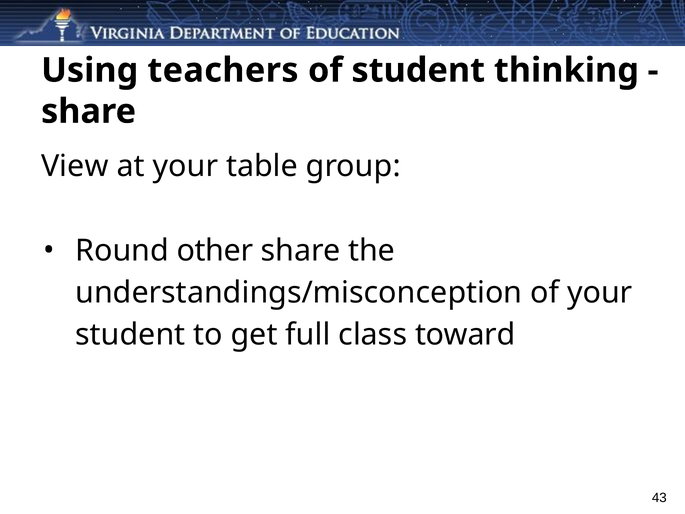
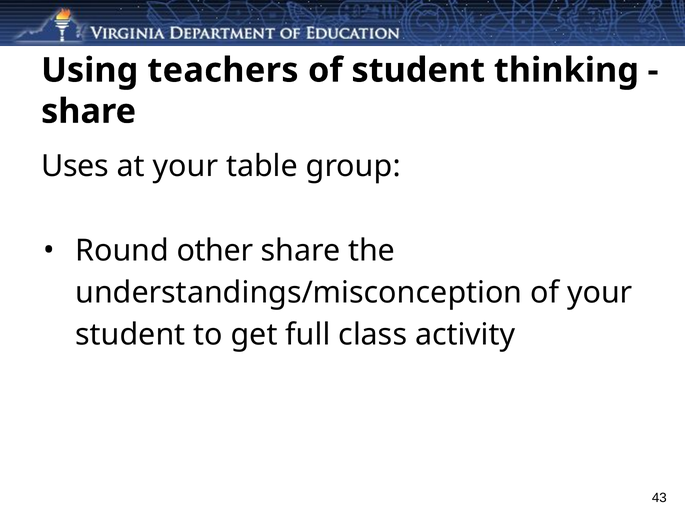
View: View -> Uses (75, 166)
toward: toward -> activity (465, 335)
